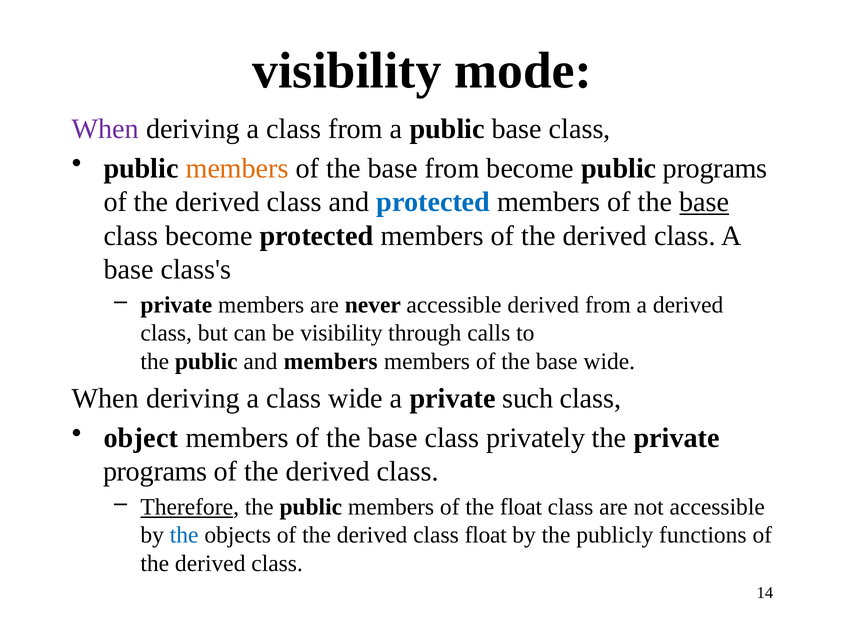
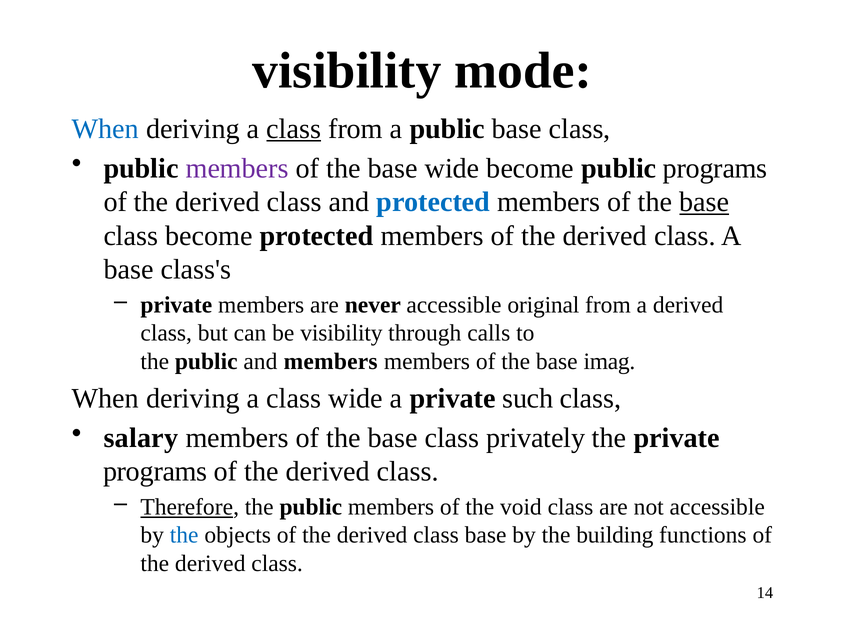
When colour: purple -> blue (105, 129)
class underline: none -> present (294, 129)
members colour: orange -> purple (237, 168)
base from: from -> wide (452, 168)
accessible derived: derived -> original (543, 305)
base wide: wide -> imag (609, 361)
object: object -> salary (141, 438)
the float: float -> void (521, 507)
class float: float -> base (486, 535)
publicly: publicly -> building (615, 535)
